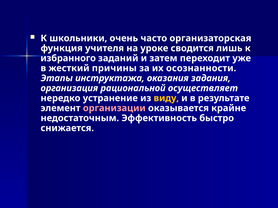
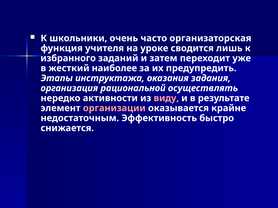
причины: причины -> наиболее (114, 68)
осознанности: осознанности -> предупредить (201, 68)
осуществляет: осуществляет -> осуществлять (203, 88)
устранение: устранение -> активности (110, 98)
виду colour: yellow -> pink (166, 98)
